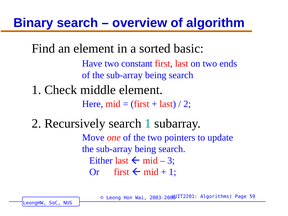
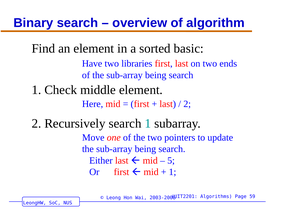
constant: constant -> libraries (137, 64)
3: 3 -> 5 (171, 160)
